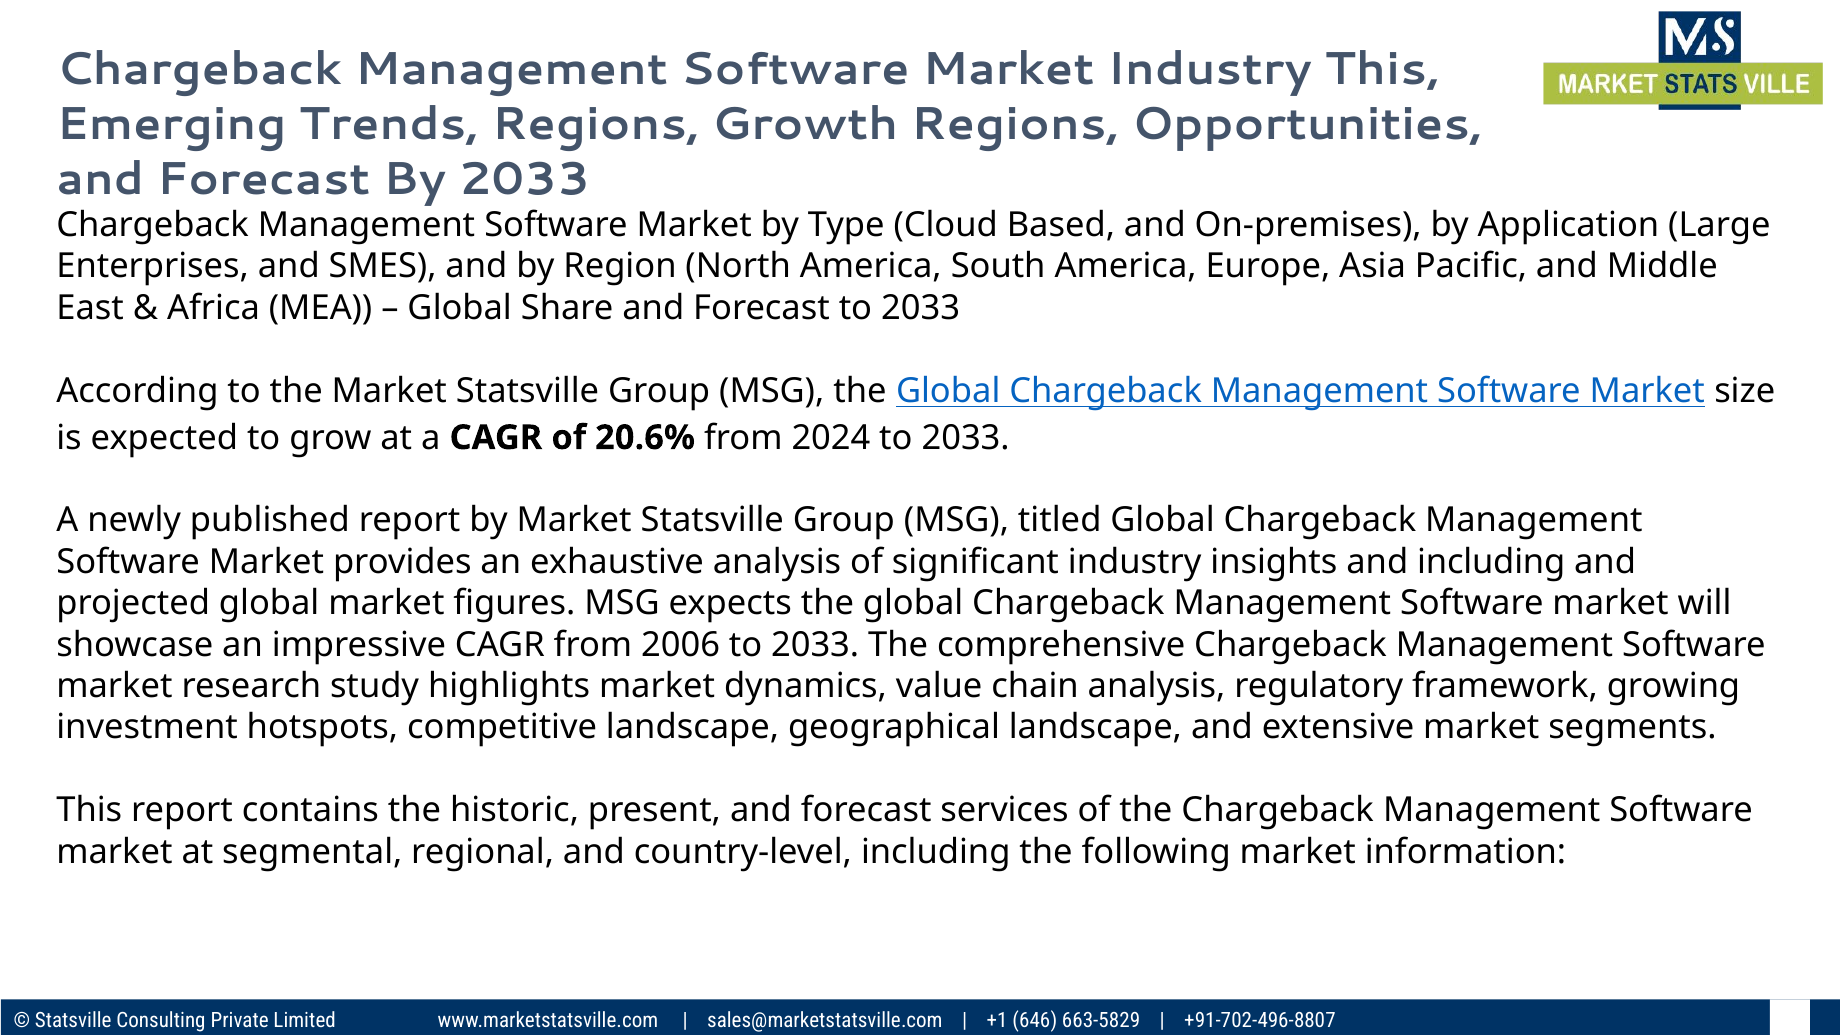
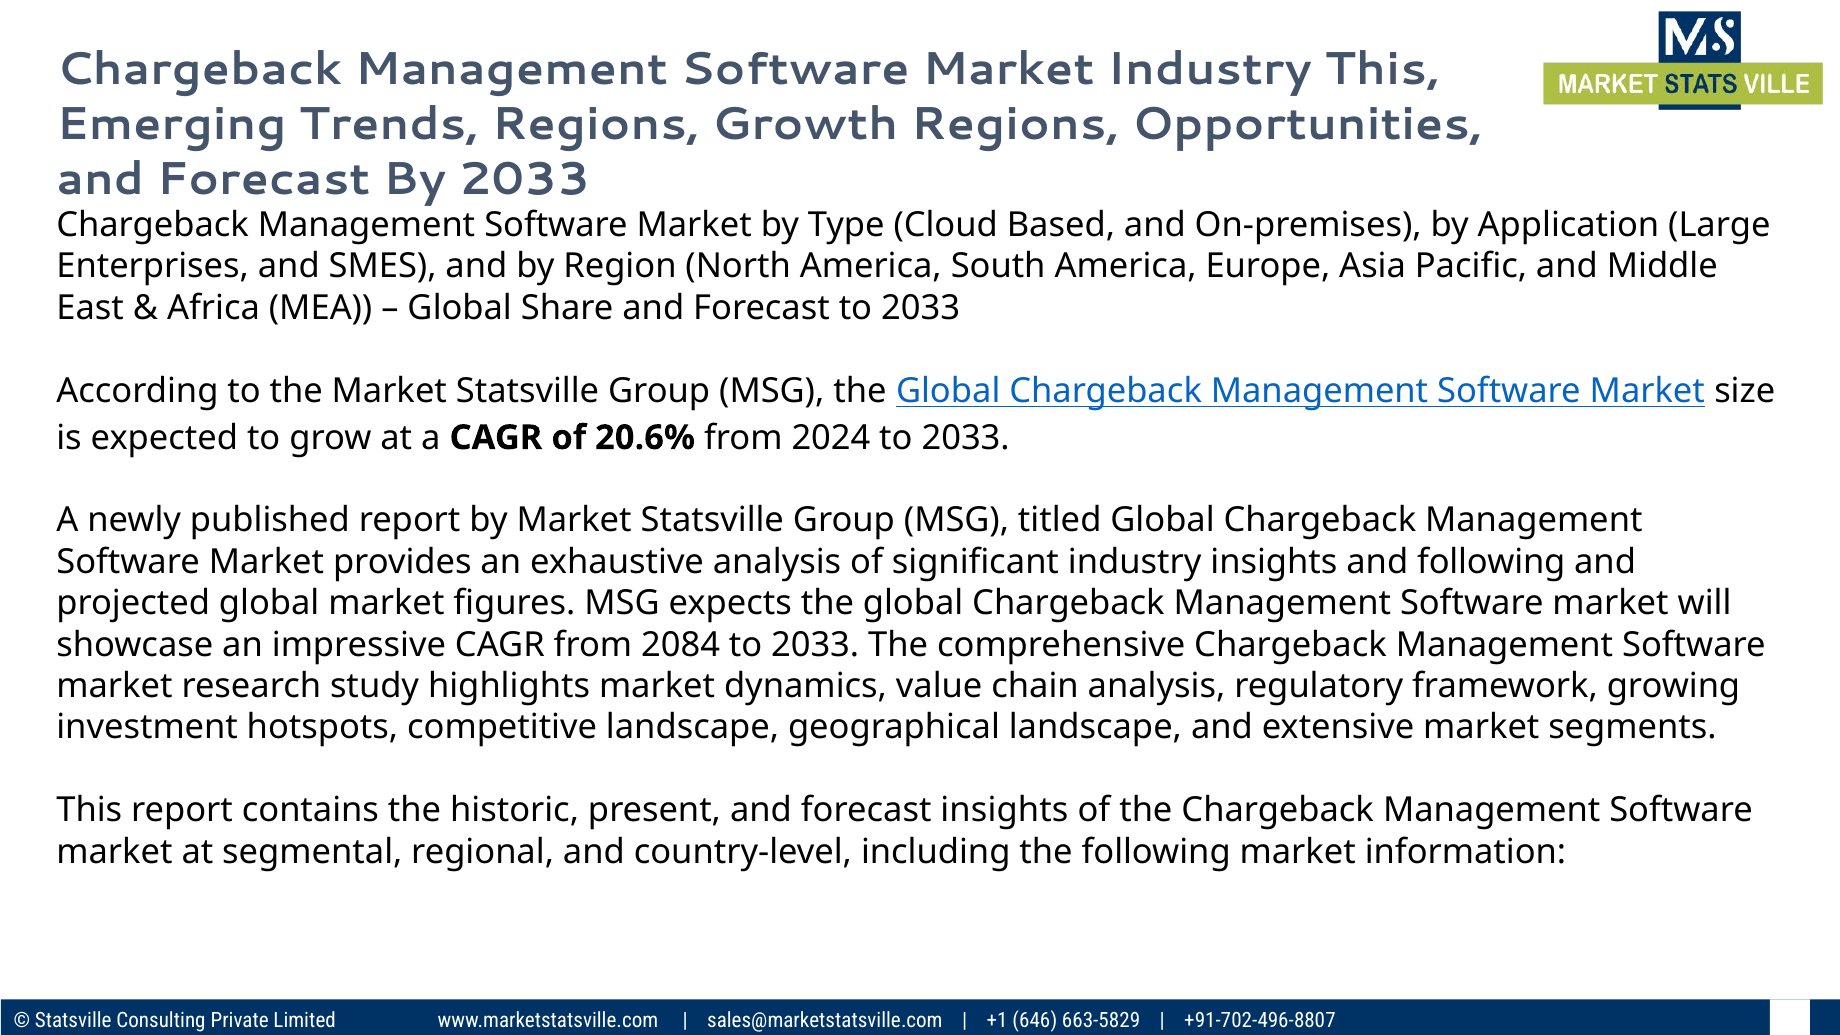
and including: including -> following (1491, 562)
2006: 2006 -> 2084 (681, 645)
forecast services: services -> insights (1004, 810)
